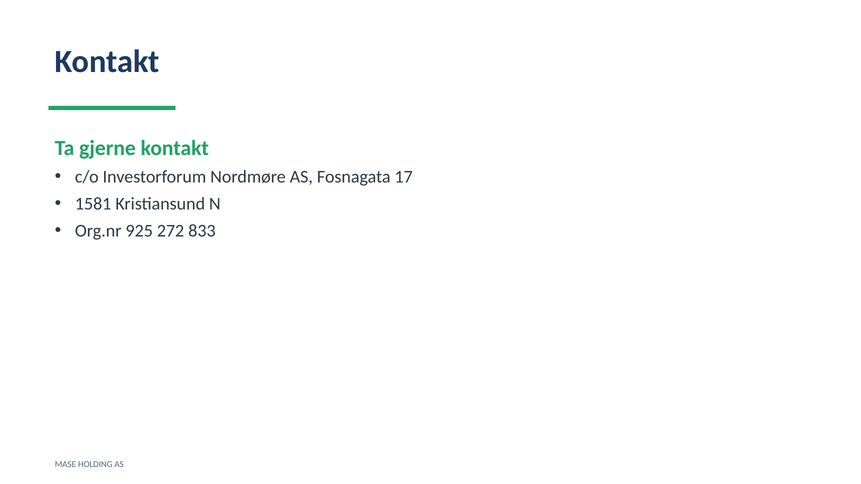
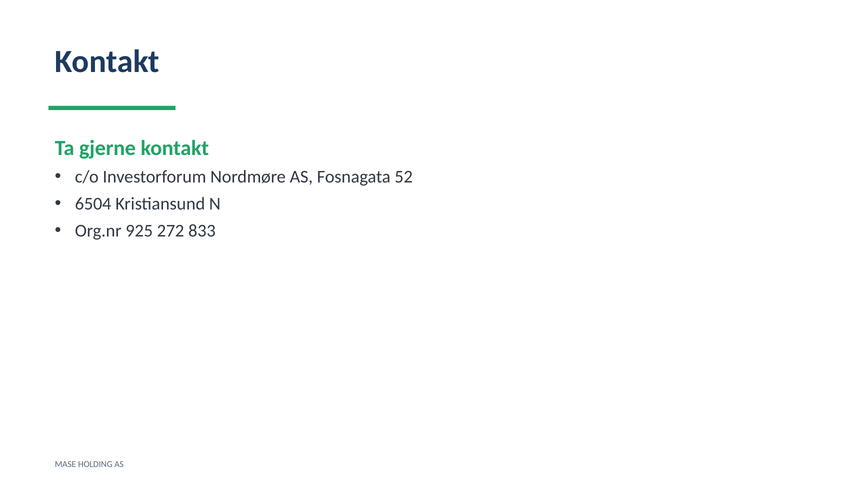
17: 17 -> 52 (404, 177)
1581: 1581 -> 6504 (93, 204)
